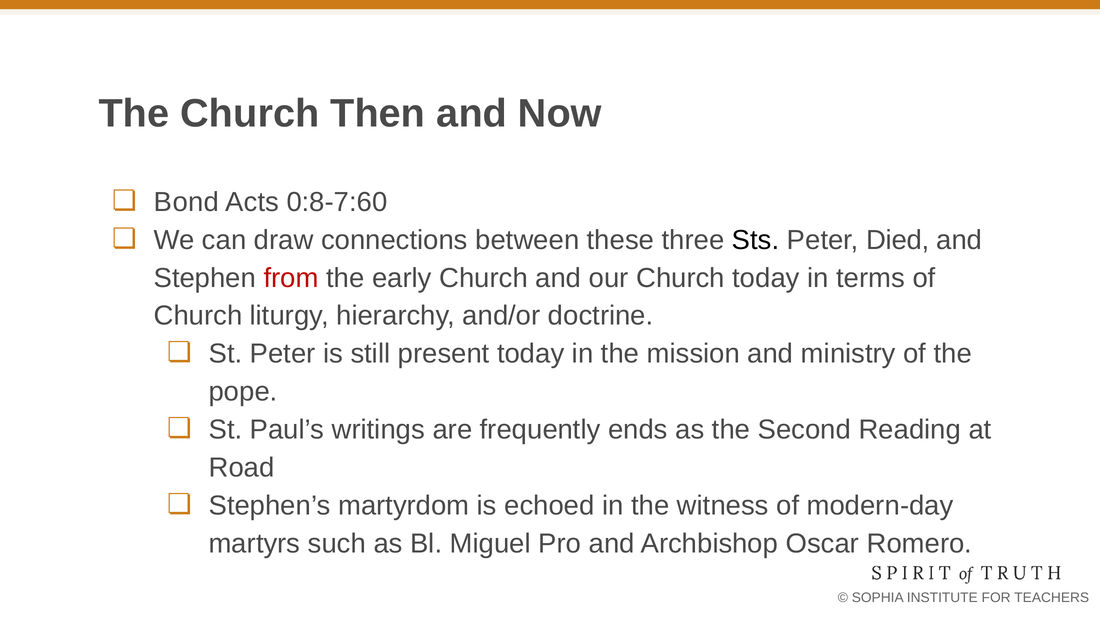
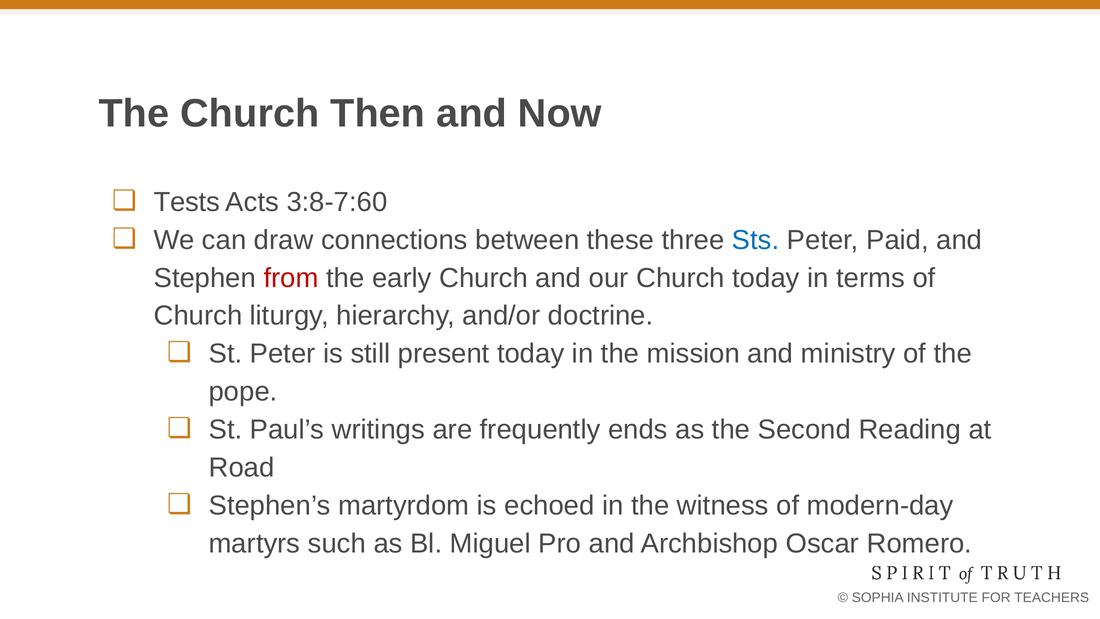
Bond: Bond -> Tests (187, 202)
0:8-7:60: 0:8-7:60 -> 3:8-7:60 (337, 202)
Sts colour: black -> blue (756, 240)
Died: Died -> Paid (898, 240)
